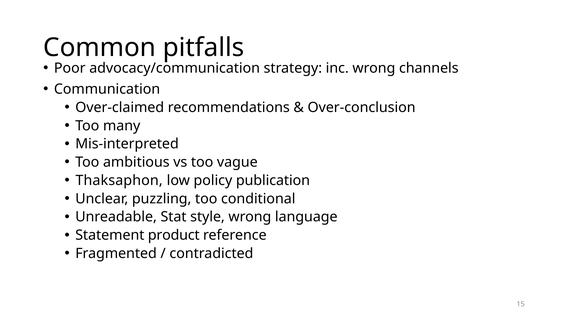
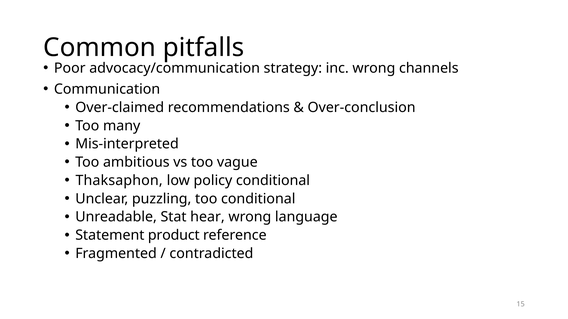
policy publication: publication -> conditional (273, 181)
style: style -> hear (208, 217)
